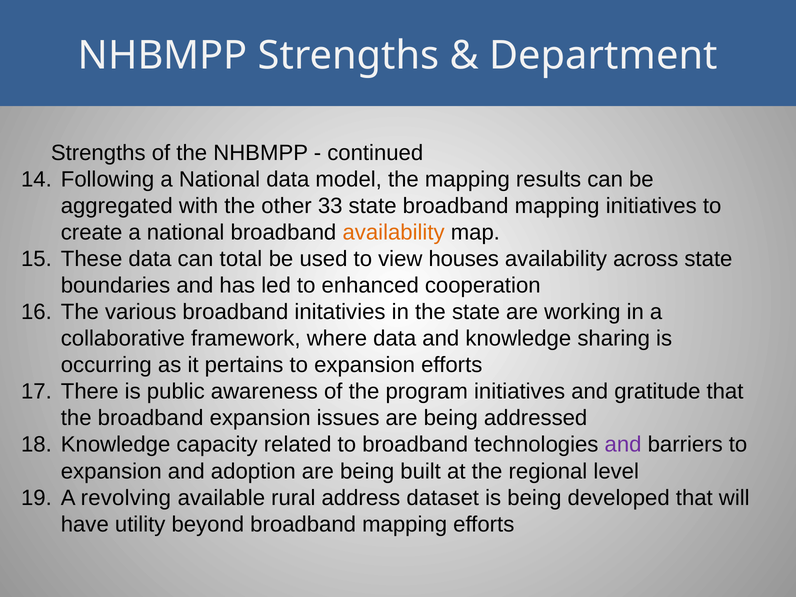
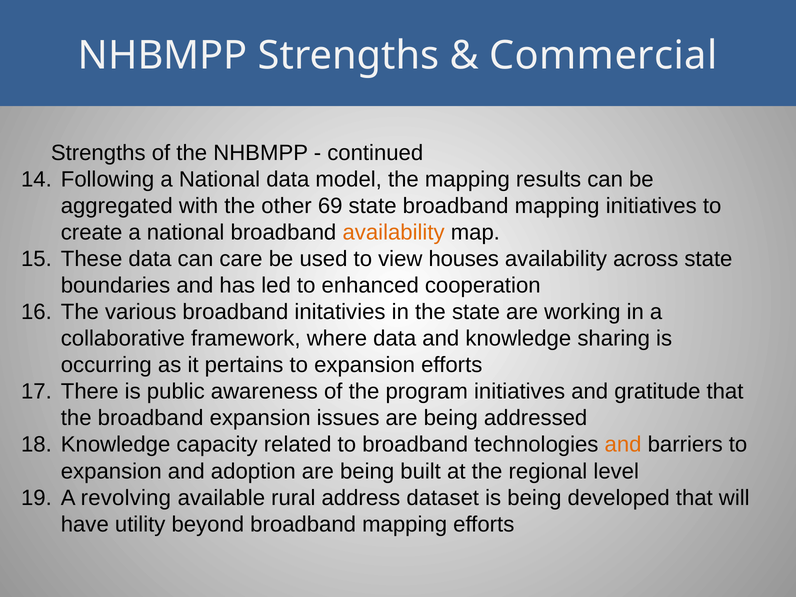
Department: Department -> Commercial (603, 56)
33: 33 -> 69 (330, 206)
total: total -> care (241, 259)
and colour: purple -> orange (623, 445)
